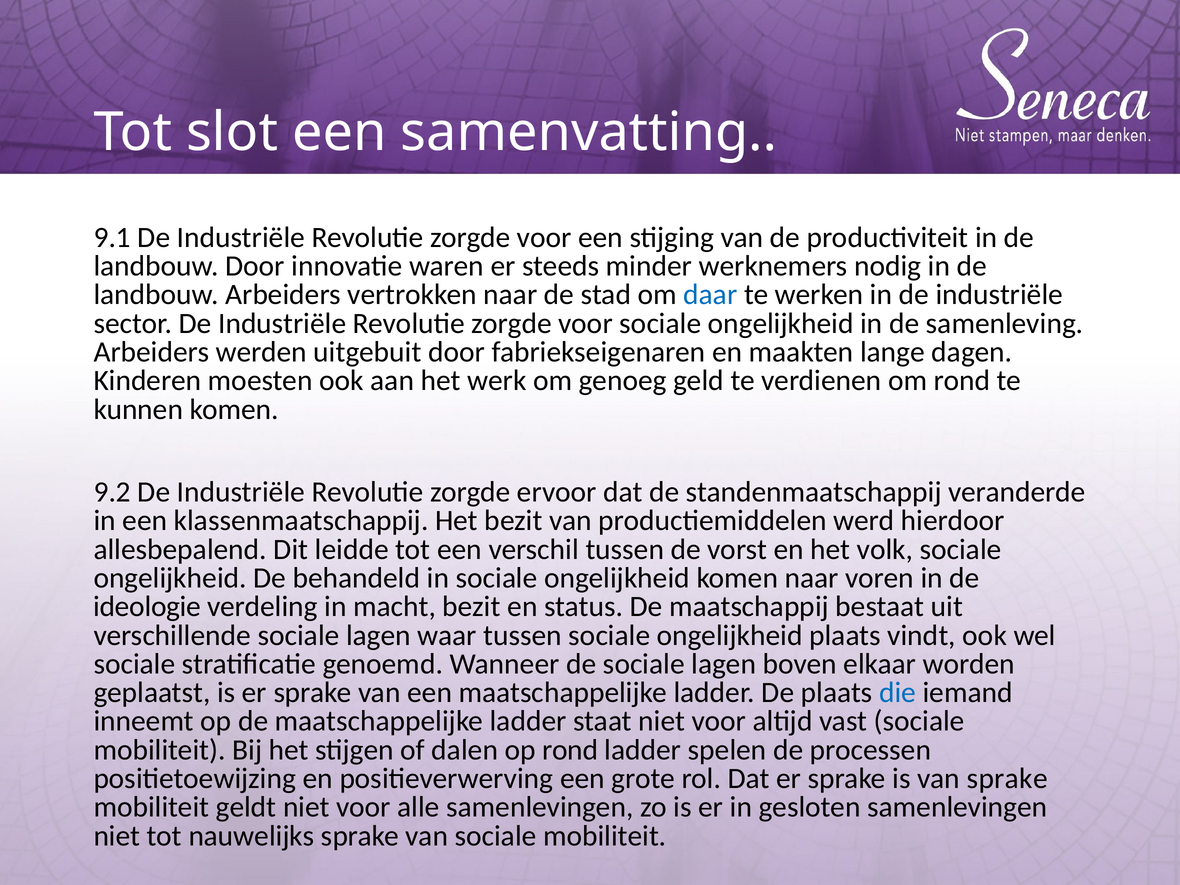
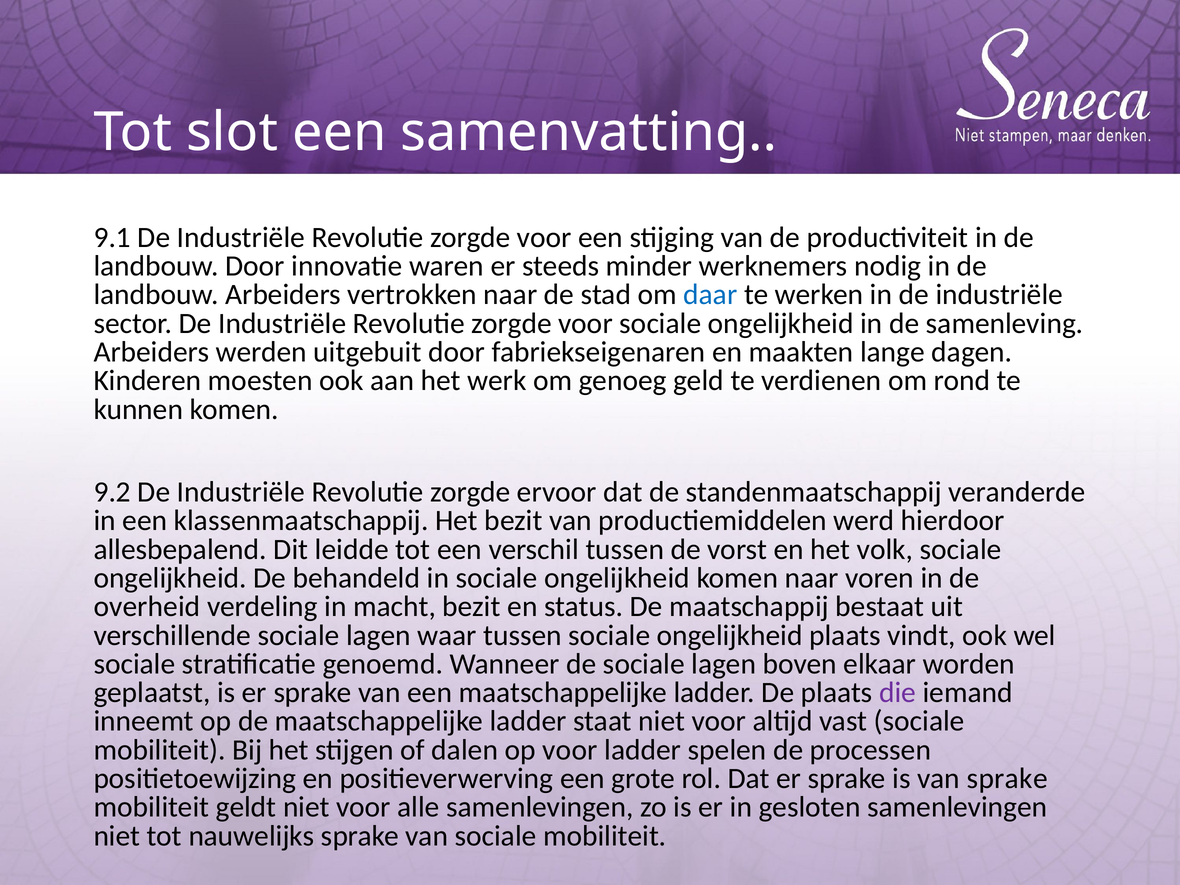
ideologie: ideologie -> overheid (147, 607)
die colour: blue -> purple (898, 693)
op rond: rond -> voor (570, 750)
